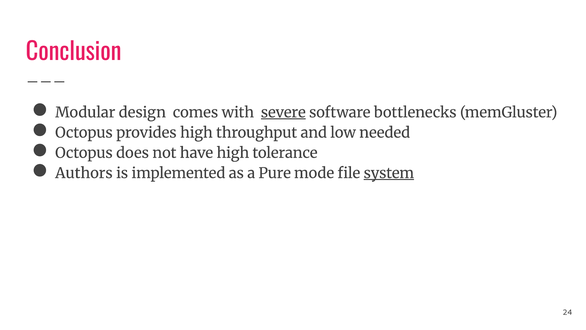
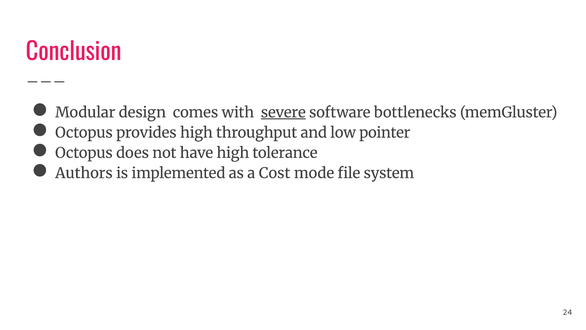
needed: needed -> pointer (385, 133)
Pure: Pure -> Cost (275, 173)
system underline: present -> none (389, 173)
